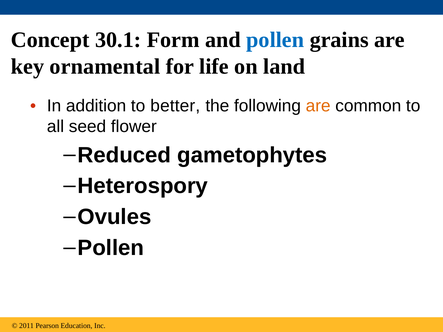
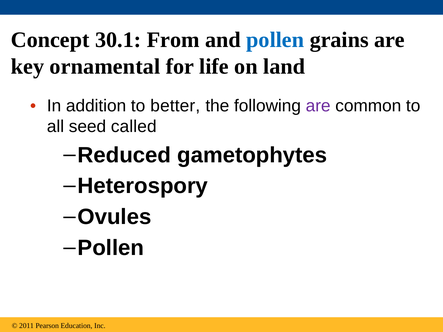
Form: Form -> From (173, 40)
are colour: orange -> purple (318, 106)
flower: flower -> called (134, 127)
